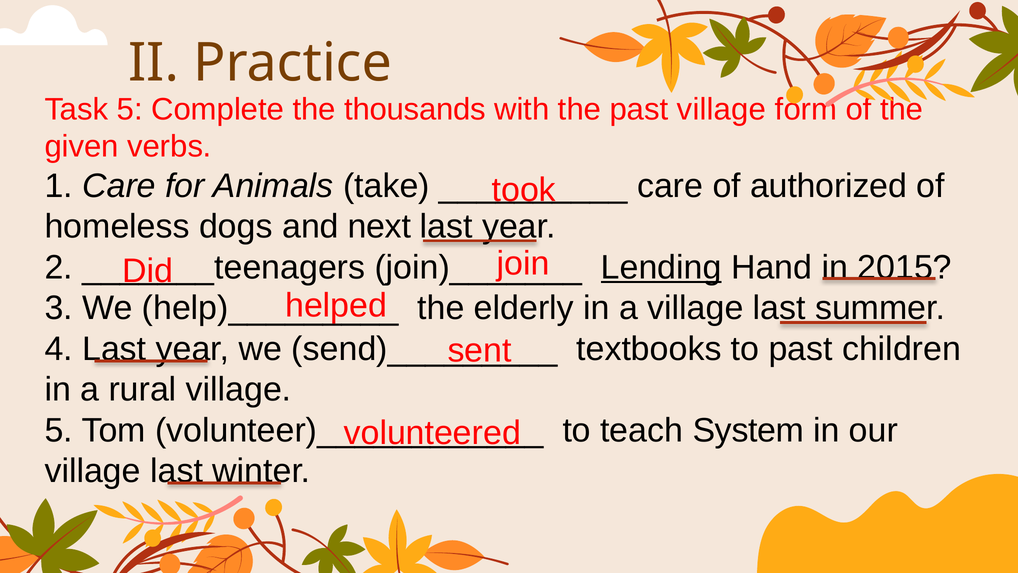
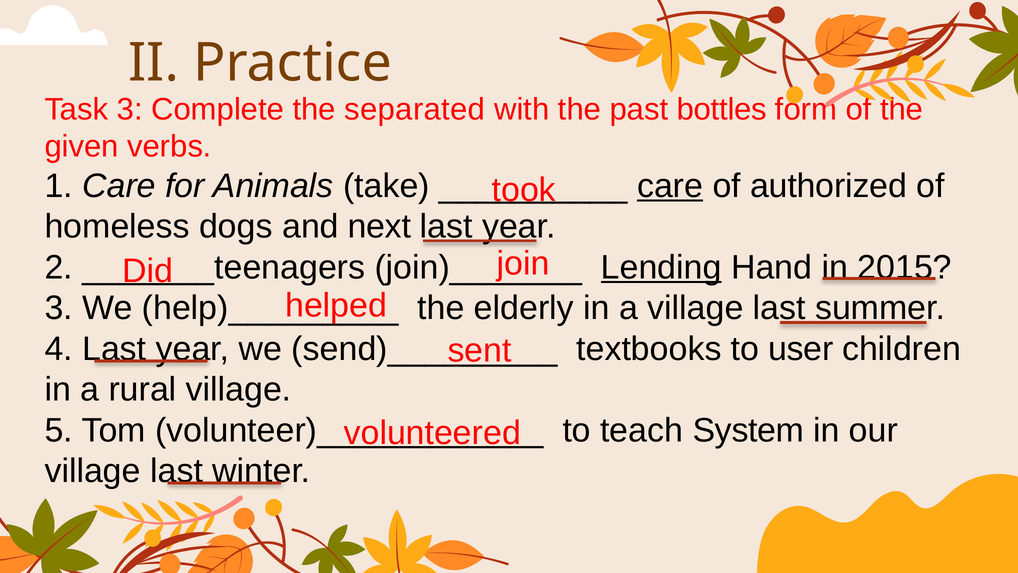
Task 5: 5 -> 3 (130, 109)
thousands: thousands -> separated (415, 109)
past village: village -> bottles (722, 109)
care underline: none -> present (670, 186)
to past: past -> user (801, 349)
